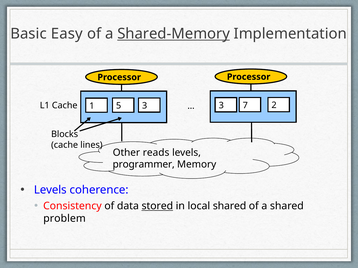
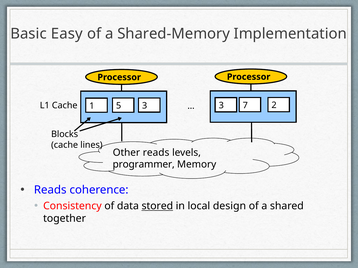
Shared-Memory underline: present -> none (174, 34)
Levels: Levels -> Reads (50, 190)
local shared: shared -> design (229, 206)
problem: problem -> together (65, 219)
